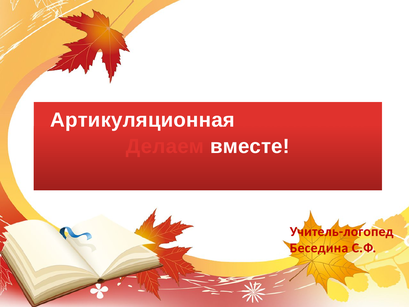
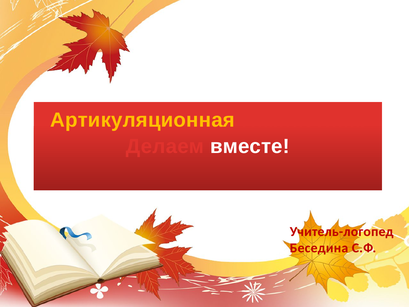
Артикуляционная colour: white -> yellow (143, 120)
